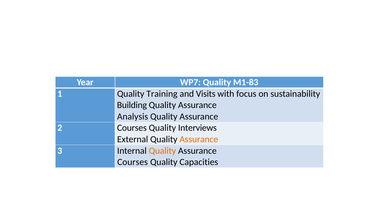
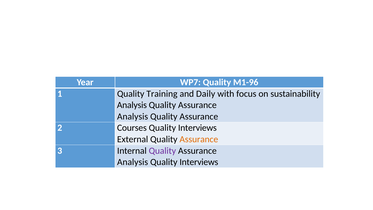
M1-83: M1-83 -> M1-96 (246, 82)
Visits: Visits -> Daily (206, 94)
Building: Building -> Analysis (132, 105)
Quality colour: orange -> purple (162, 151)
Courses: Courses -> Analysis (133, 162)
Capacities: Capacities -> Interviews (199, 162)
